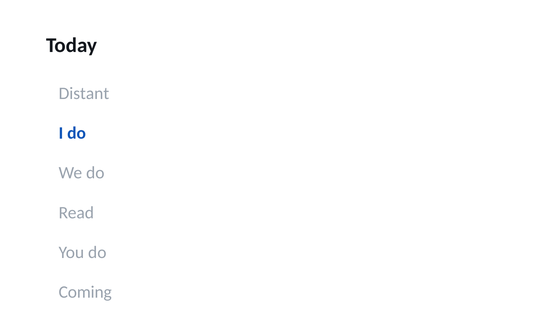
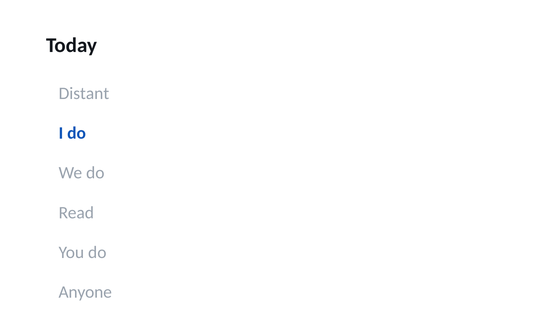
Coming: Coming -> Anyone (85, 293)
